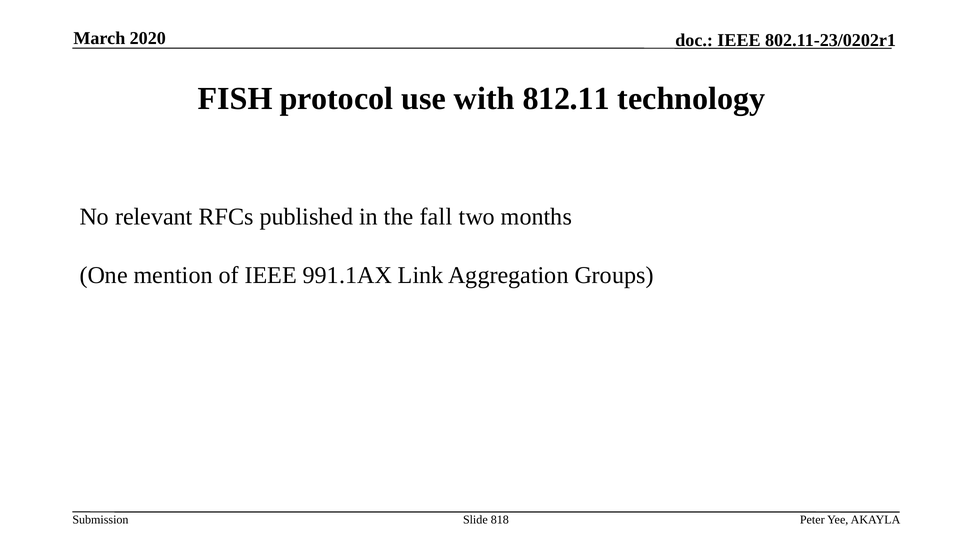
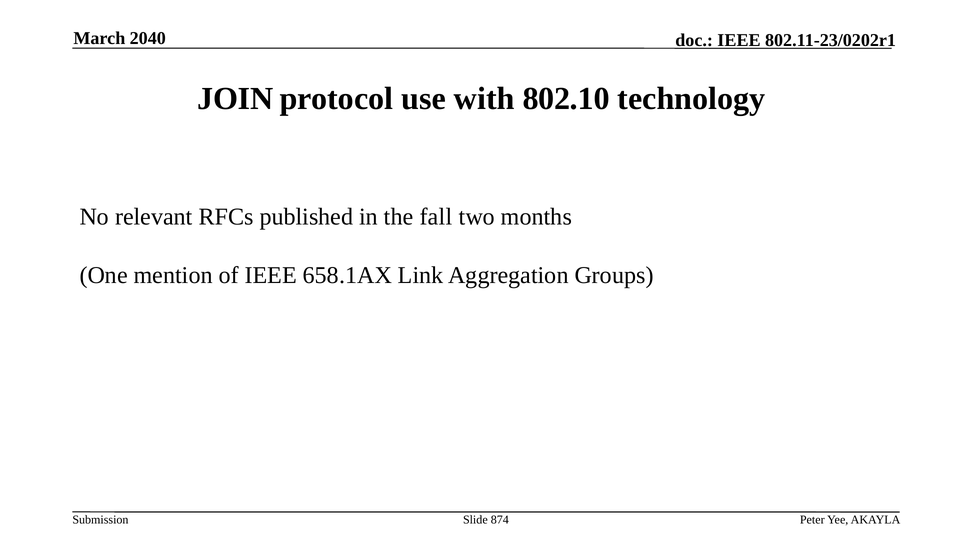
2020: 2020 -> 2040 (148, 38)
FISH: FISH -> JOIN (235, 99)
812.11: 812.11 -> 802.10 (566, 99)
991.1AX: 991.1AX -> 658.1AX (347, 275)
818: 818 -> 874 (500, 520)
